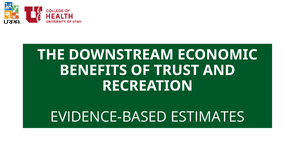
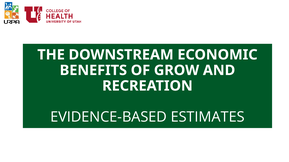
TRUST: TRUST -> GROW (177, 71)
